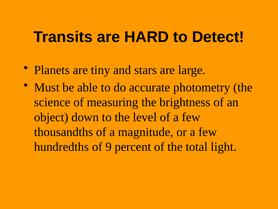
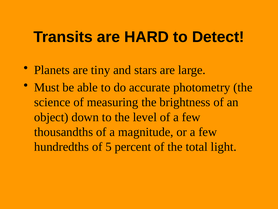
9: 9 -> 5 (109, 147)
